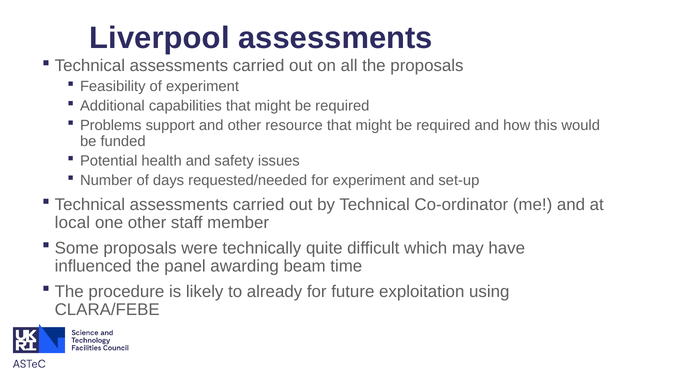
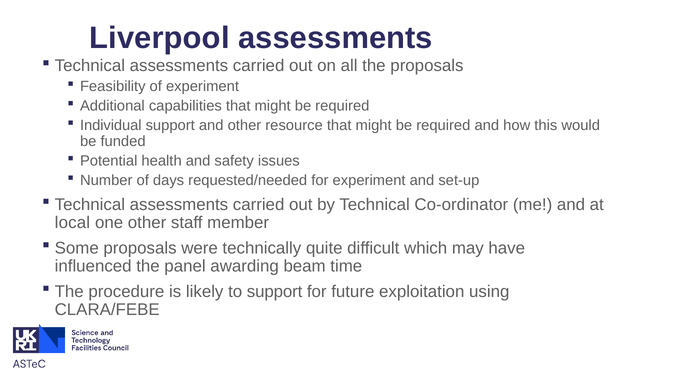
Problems: Problems -> Individual (111, 125)
to already: already -> support (275, 291)
